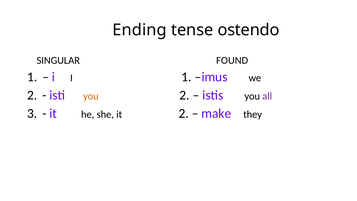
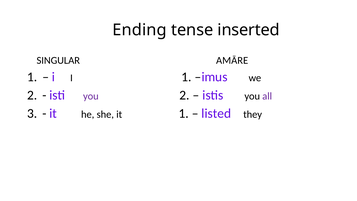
ostendo: ostendo -> inserted (249, 30)
FOUND: FOUND -> AMĀRE (232, 60)
you colour: orange -> purple (91, 96)
it 2: 2 -> 1 (184, 113)
make: make -> listed (216, 113)
